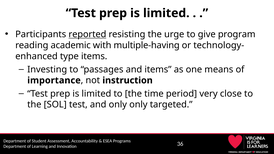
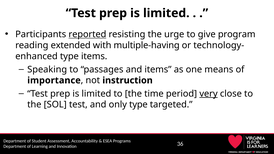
academic: academic -> extended (71, 45)
Investing: Investing -> Speaking (47, 69)
very underline: none -> present (209, 94)
only only: only -> type (138, 105)
